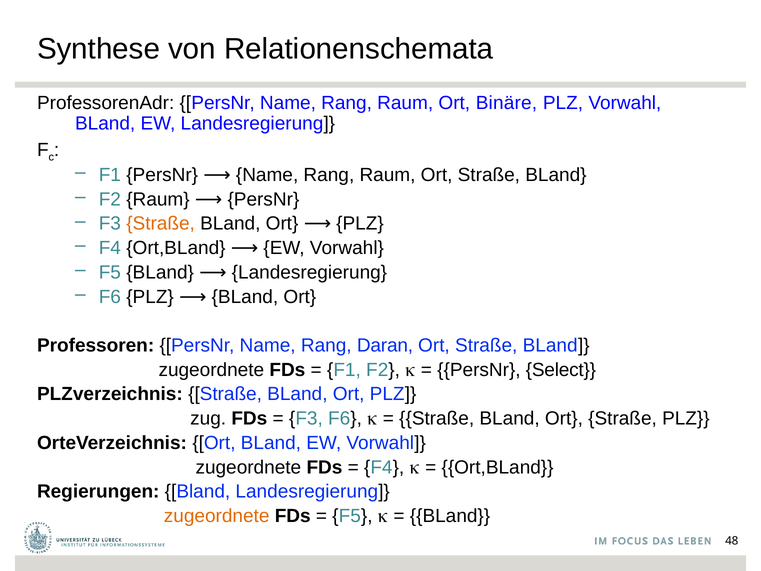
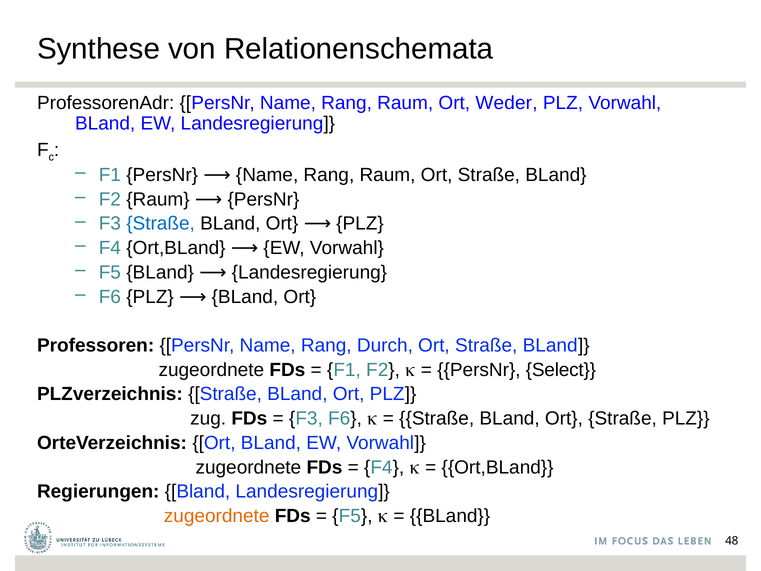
Binäre: Binäre -> Weder (506, 103)
Straße colour: orange -> blue (161, 224)
Daran: Daran -> Durch (385, 345)
